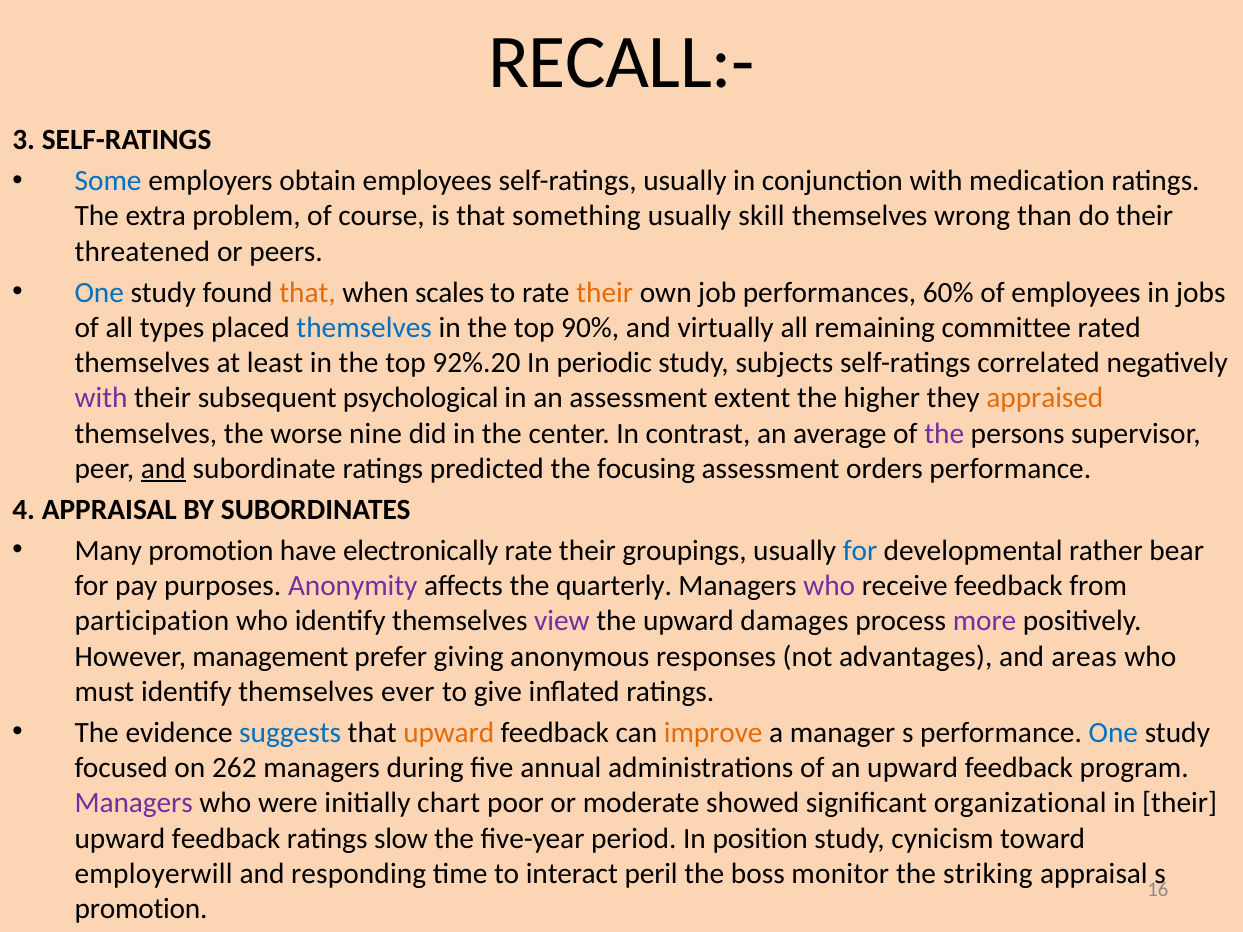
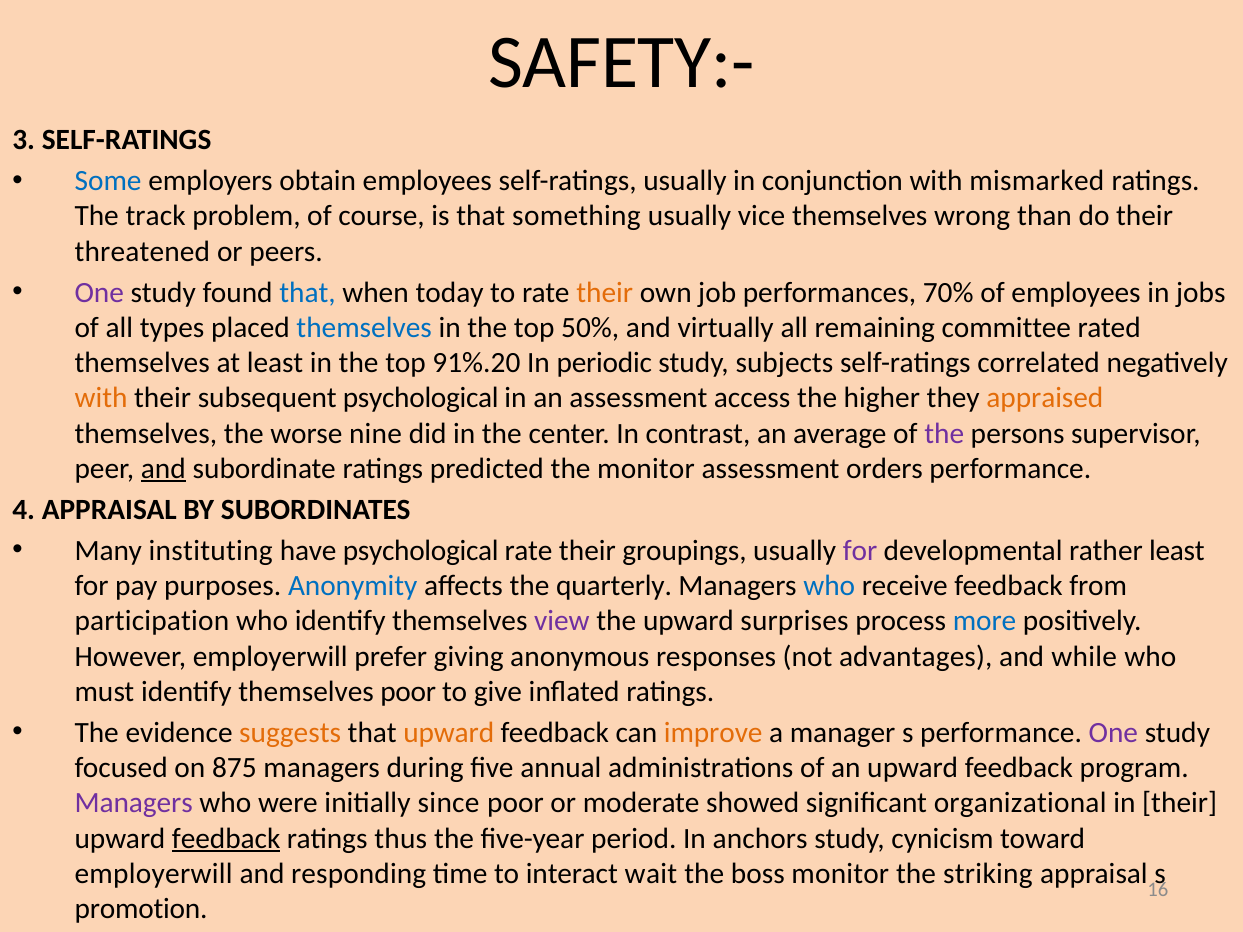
RECALL:-: RECALL:- -> SAFETY:- (621, 62)
medication: medication -> mismarked (1037, 181)
extra: extra -> track (156, 216)
skill: skill -> vice (762, 216)
One colour: blue -> purple (99, 292)
that colour: orange -> blue (308, 292)
scales: scales -> today (450, 292)
60%: 60% -> 70% (948, 292)
90%: 90% -> 50% (590, 328)
92%.20: 92%.20 -> 91%.20 (476, 363)
with colour: purple -> orange (101, 398)
extent: extent -> access (752, 398)
the focusing: focusing -> monitor (646, 469)
Many promotion: promotion -> instituting (211, 551)
have electronically: electronically -> psychological (421, 551)
for colour: blue -> purple (860, 551)
rather bear: bear -> least (1177, 551)
Anonymity colour: purple -> blue (353, 586)
who colour: purple -> blue (829, 586)
damages: damages -> surprises (794, 621)
more colour: purple -> blue (985, 621)
However management: management -> employerwill (270, 657)
areas: areas -> while (1084, 657)
themselves ever: ever -> poor (408, 692)
suggests colour: blue -> orange (290, 733)
One colour: blue -> purple (1113, 733)
262: 262 -> 875 (234, 768)
chart: chart -> since (449, 803)
feedback underline: none -> present (226, 839)
slow: slow -> thus (401, 839)
position: position -> anchors (760, 839)
peril: peril -> wait (651, 874)
